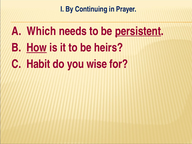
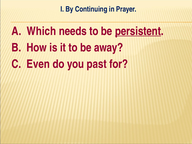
How underline: present -> none (37, 48)
heirs: heirs -> away (109, 48)
Habit: Habit -> Even (38, 64)
wise: wise -> past (97, 64)
